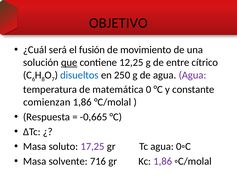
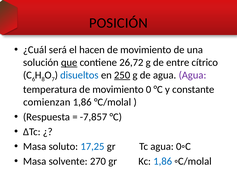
OBJETIVO: OBJETIVO -> POSICIÓN (118, 23)
fusión: fusión -> hacen (92, 50)
12,25: 12,25 -> 26,72 (131, 62)
250 underline: none -> present (122, 75)
temperatura de matemática: matemática -> movimiento (118, 89)
-0,665: -0,665 -> -7,857 (94, 117)
17,25 colour: purple -> blue (93, 146)
716: 716 -> 270 (98, 161)
1,86 colour: purple -> blue (163, 161)
